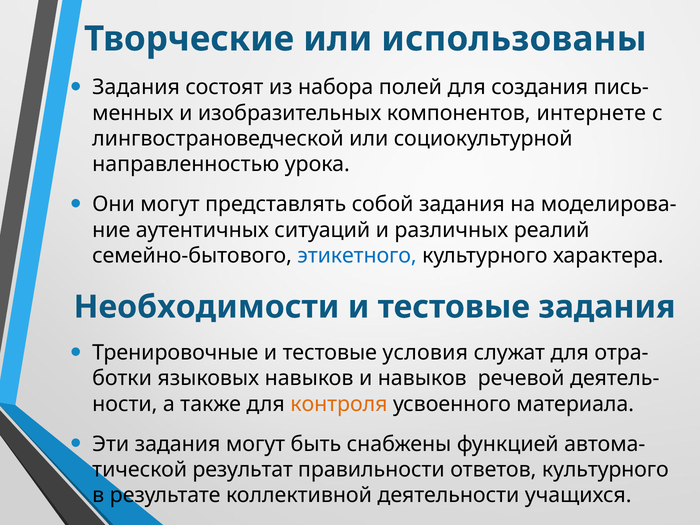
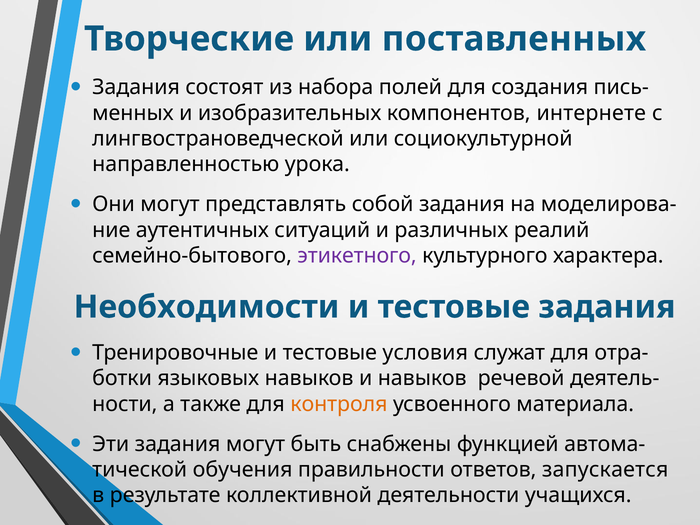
использованы: использованы -> поставленных (514, 39)
этикетного colour: blue -> purple (357, 256)
результат: результат -> обучения (243, 470)
ответов культурного: культурного -> запускается (605, 470)
